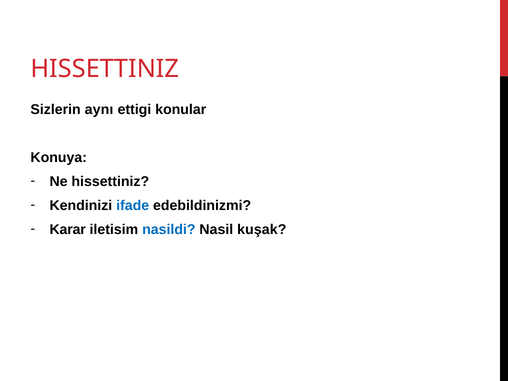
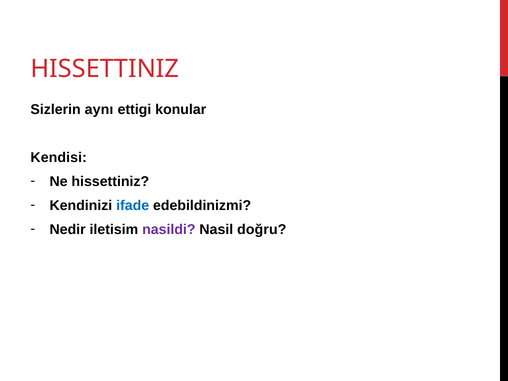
Konuya: Konuya -> Kendisi (59, 157)
Karar: Karar -> Nedir (68, 229)
nasildi colour: blue -> purple (169, 229)
kuşak: kuşak -> doğru (262, 229)
